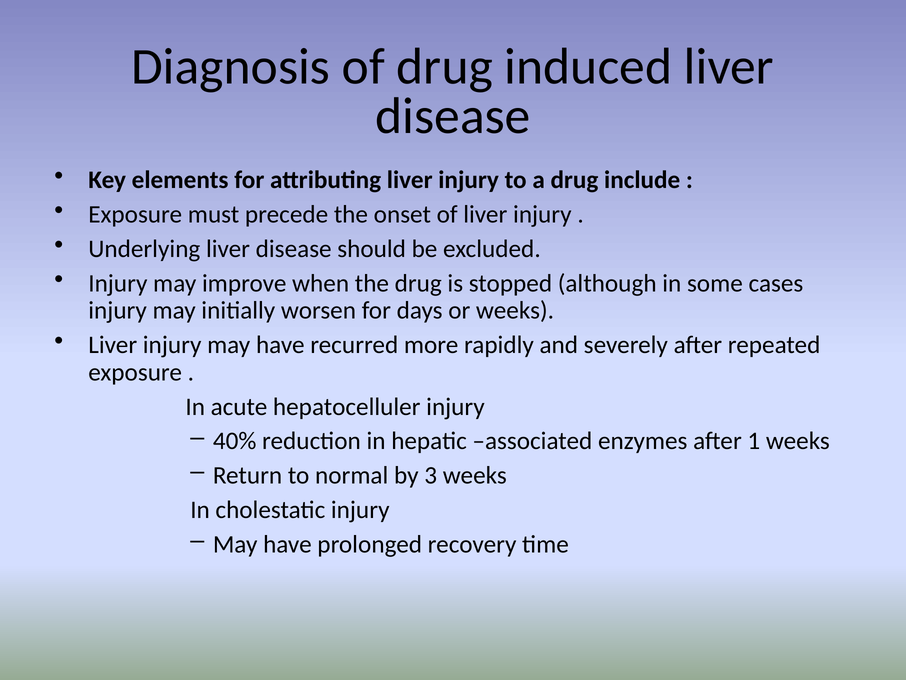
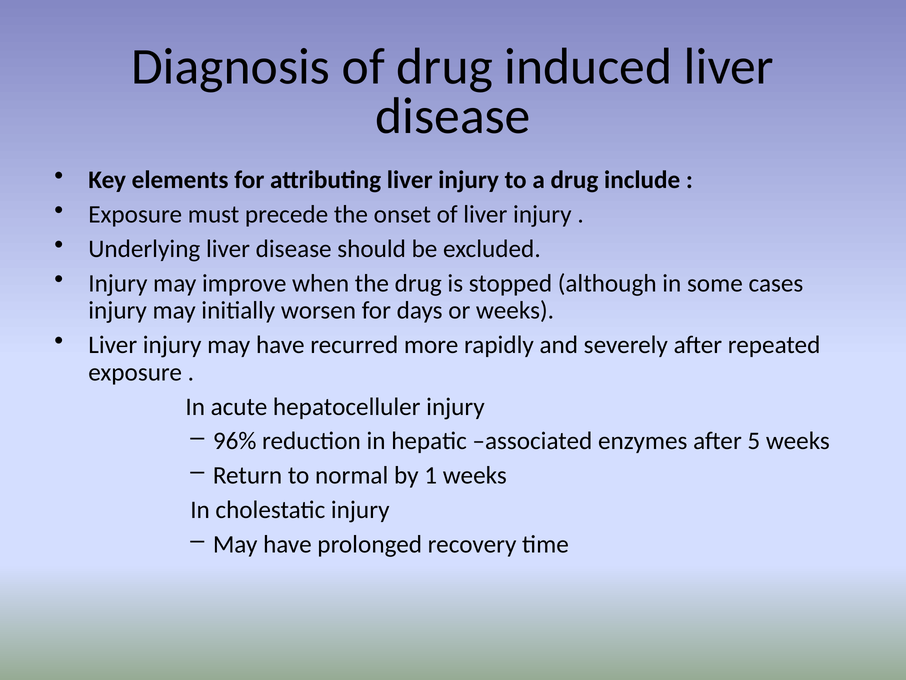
40%: 40% -> 96% (235, 441)
1: 1 -> 5 (754, 441)
3: 3 -> 1 (431, 475)
